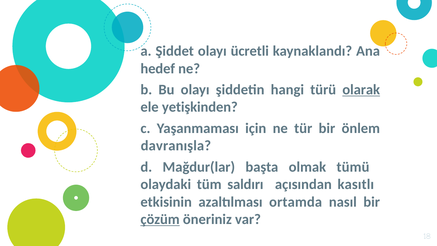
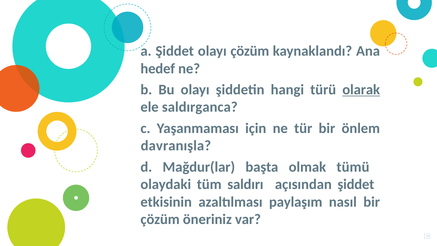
olayı ücretli: ücretli -> çözüm (250, 51)
yetişkinden: yetişkinden -> saldırganca (200, 107)
açısından kasıtlı: kasıtlı -> şiddet (356, 184)
ortamda: ortamda -> paylaşım (296, 202)
çözüm underline: present -> none (160, 219)
